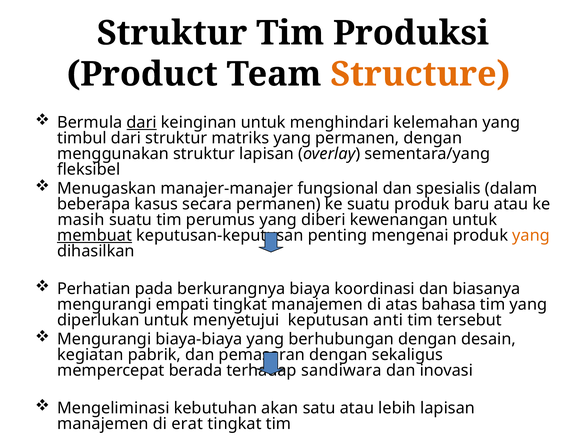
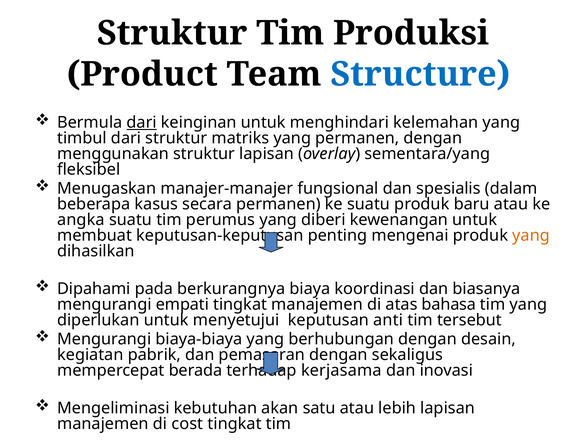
Structure colour: orange -> blue (420, 74)
masih: masih -> angka (81, 219)
membuat underline: present -> none (95, 235)
Perhatian: Perhatian -> Dipahami (94, 289)
sandiwara: sandiwara -> kerjasama (341, 370)
erat: erat -> cost (187, 423)
